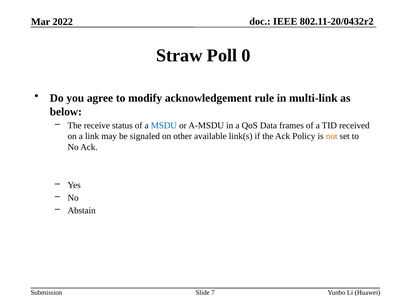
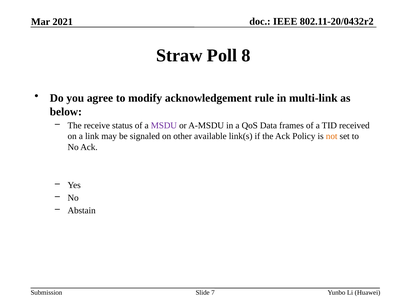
2022: 2022 -> 2021 (63, 22)
0: 0 -> 8 (246, 56)
MSDU colour: blue -> purple (164, 126)
